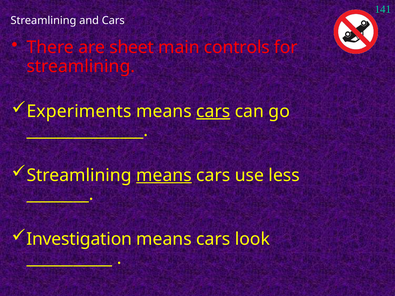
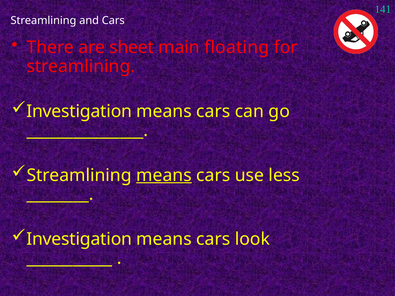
controls: controls -> floating (237, 47)
Experiments: Experiments -> Investigation (79, 111)
cars underline: present -> none (213, 111)
